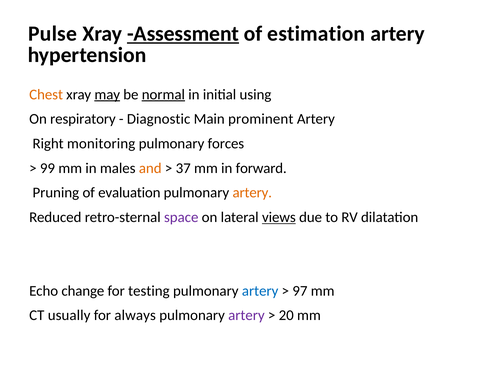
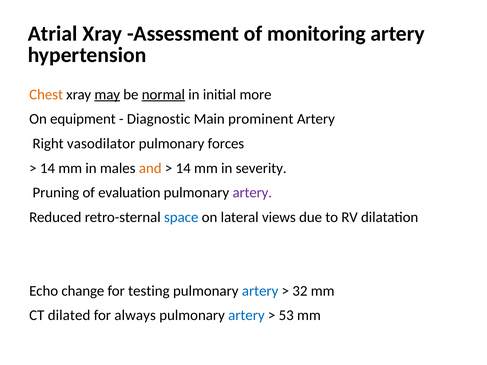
Pulse: Pulse -> Atrial (53, 34)
Assessment underline: present -> none (183, 34)
estimation: estimation -> monitoring (316, 34)
using: using -> more (256, 95)
respiratory: respiratory -> equipment (83, 119)
monitoring: monitoring -> vasodilator (101, 144)
99: 99 -> 14 (47, 168)
37: 37 -> 14 (183, 168)
forward: forward -> severity (261, 168)
artery colour: orange -> purple (252, 193)
space colour: purple -> blue (181, 217)
views underline: present -> none (279, 217)
97: 97 -> 32 (300, 291)
usually: usually -> dilated (69, 316)
artery colour: purple -> blue (246, 316)
20: 20 -> 53 (286, 316)
